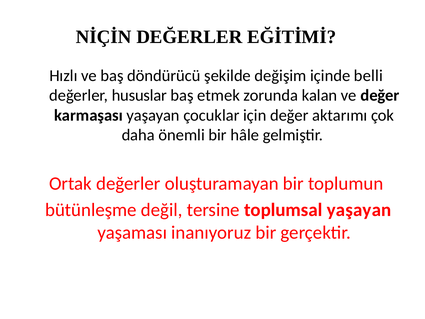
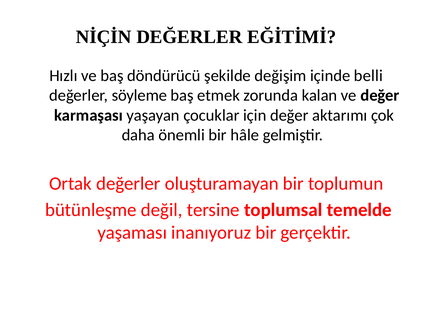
hususlar: hususlar -> söyleme (139, 95)
toplumsal yaşayan: yaşayan -> temelde (359, 210)
